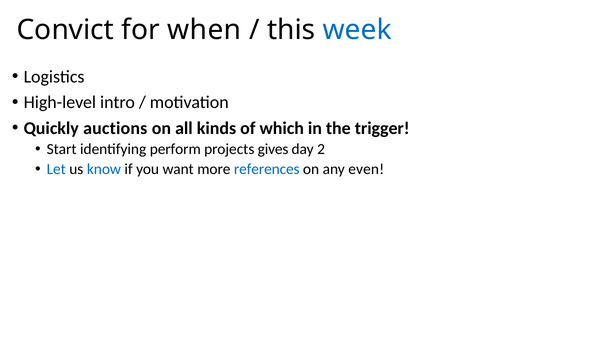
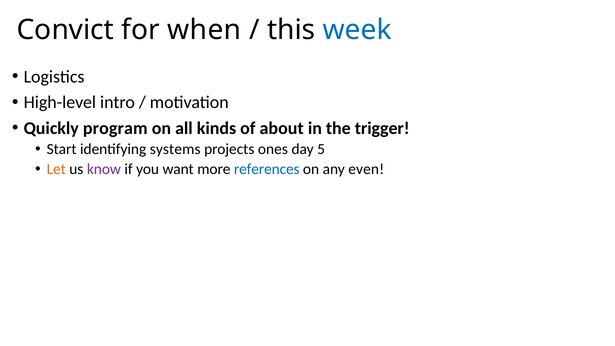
auctions: auctions -> program (115, 128)
which: which -> about (282, 128)
perform: perform -> systems (175, 149)
gives: gives -> ones (273, 149)
2: 2 -> 5 (321, 149)
Let colour: blue -> orange (56, 169)
know colour: blue -> purple (104, 169)
